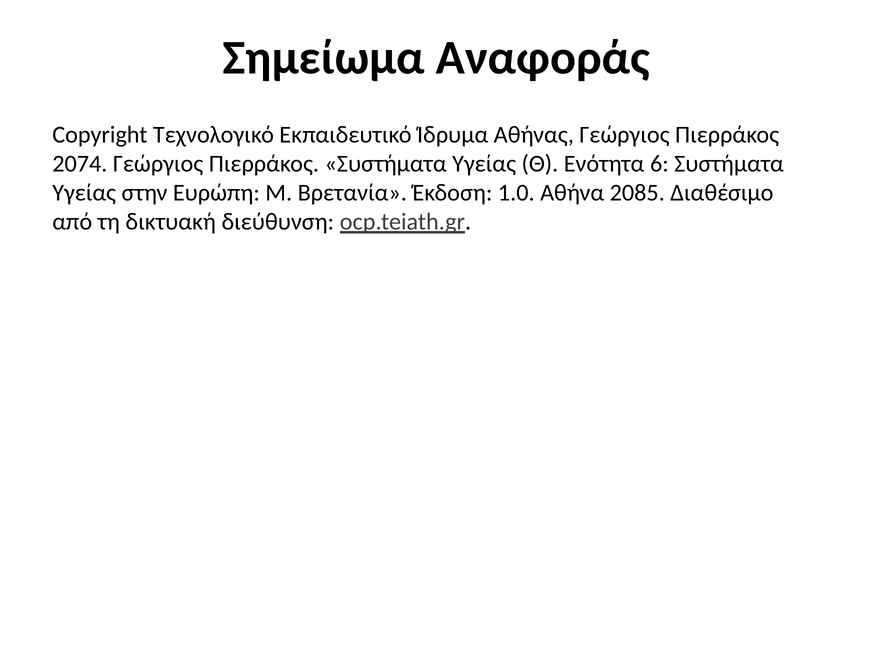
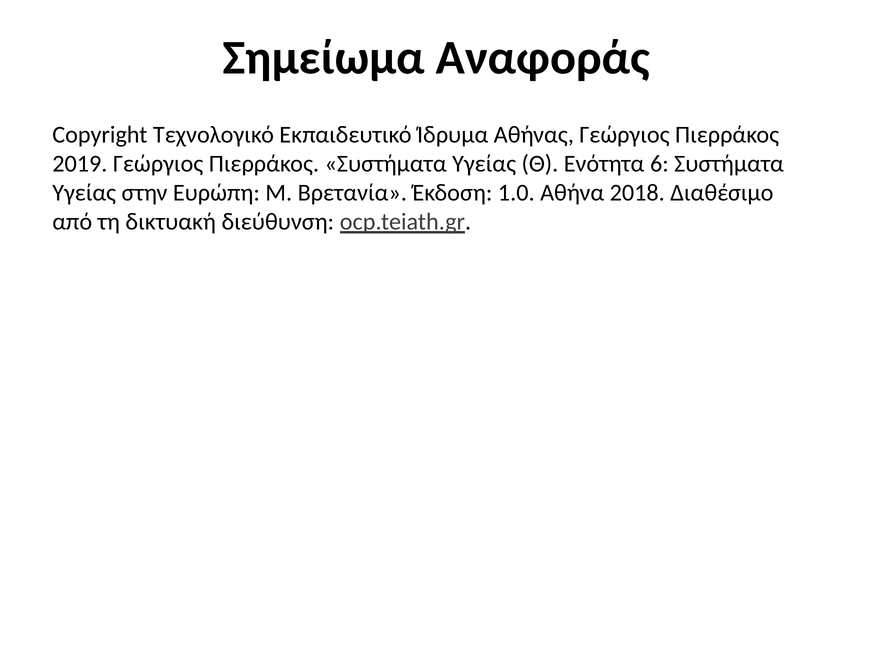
2074: 2074 -> 2019 (80, 164)
2085: 2085 -> 2018 (637, 193)
